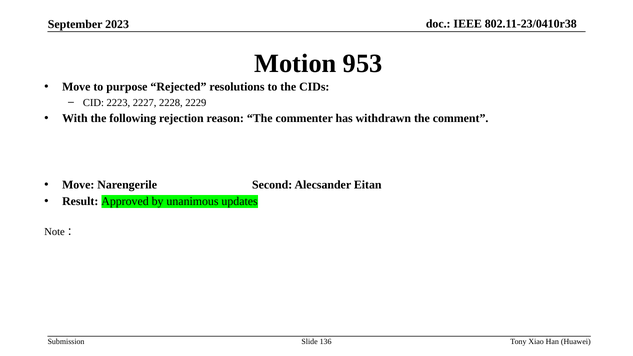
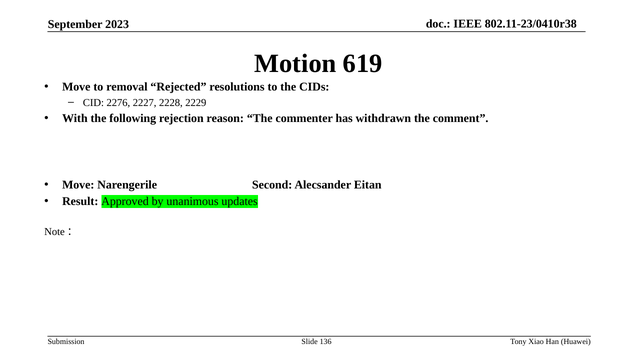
953: 953 -> 619 (363, 64)
purpose: purpose -> removal (127, 87)
2223: 2223 -> 2276 (118, 103)
